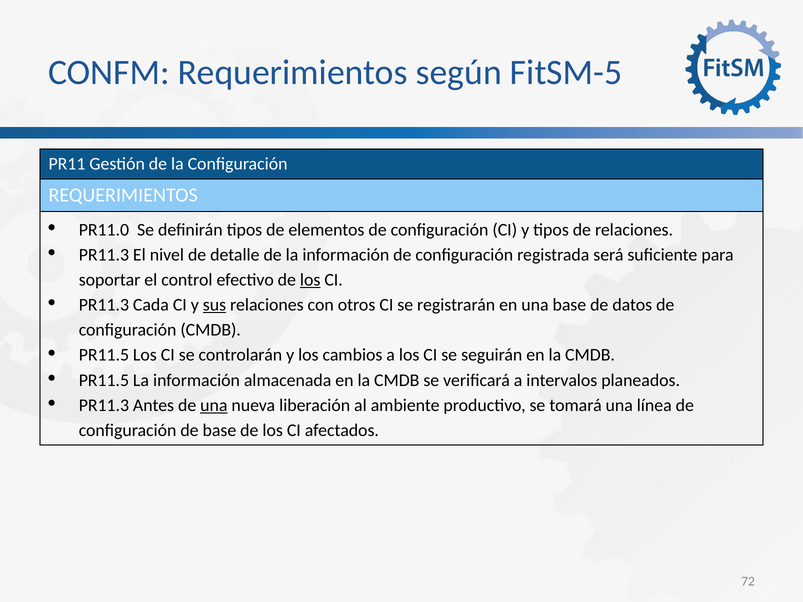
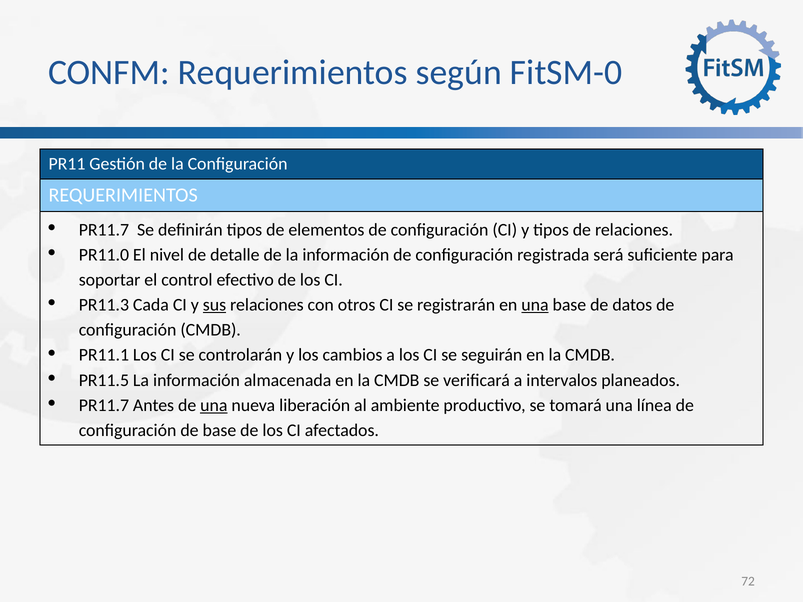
FitSM-5: FitSM-5 -> FitSM-0 (566, 73)
PR11.0: PR11.0 -> PR11.7 (104, 230)
PR11.3: PR11.3 -> PR11.0 (104, 255)
los underline: present -> none (310, 280)
una underline: none -> present (535, 305)
PR11.5: PR11.5 -> PR11.1 (104, 355)
PR11.3: PR11.3 -> PR11.7 (104, 405)
